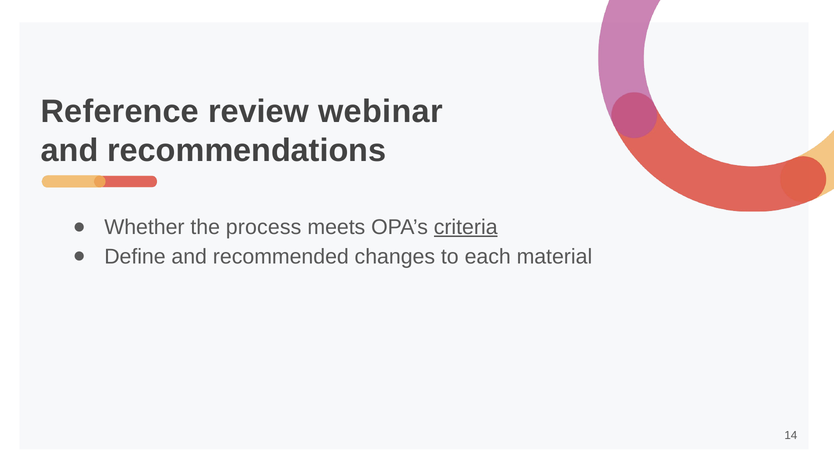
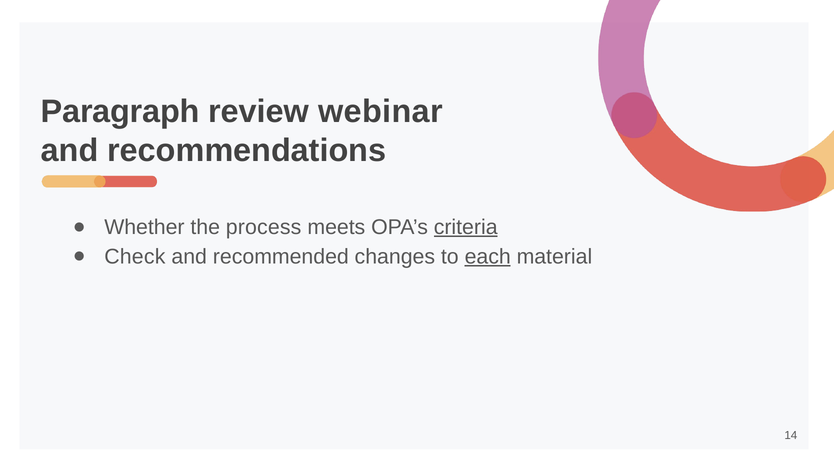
Reference: Reference -> Paragraph (120, 112)
Define: Define -> Check (135, 257)
each underline: none -> present (488, 257)
